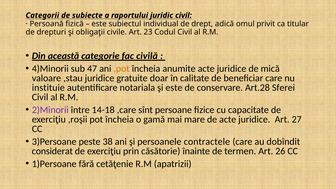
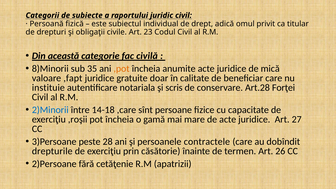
4)Minorii: 4)Minorii -> 8)Minorii (50, 69)
47: 47 -> 35 (92, 69)
,stau: ,stau -> ,fapt (73, 78)
şi este: este -> scris (174, 88)
Sferei: Sferei -> Forţei (284, 88)
2)Minorii colour: purple -> blue (50, 110)
38: 38 -> 28 (108, 142)
considerat: considerat -> drepturile (52, 151)
1)Persoane: 1)Persoane -> 2)Persoane (54, 164)
